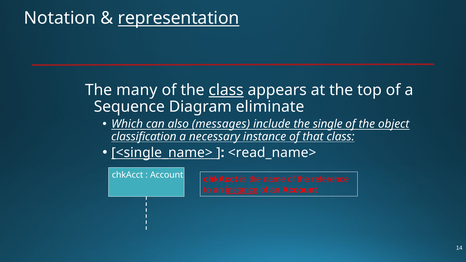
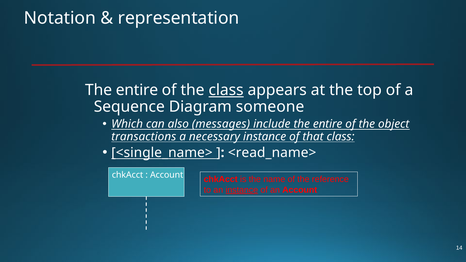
representation underline: present -> none (179, 18)
many: many -> entire (137, 90)
eliminate: eliminate -> someone (270, 107)
include the single: single -> entire (328, 124)
classification: classification -> transactions (144, 137)
